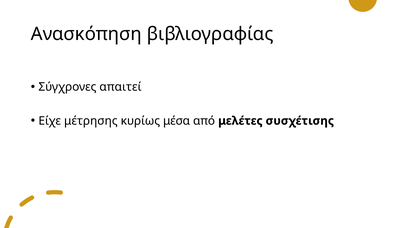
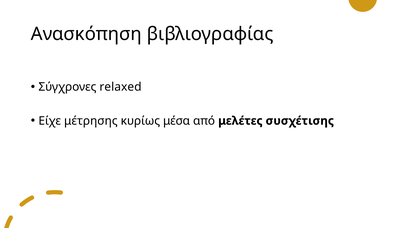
απαιτεί: απαιτεί -> relaxed (120, 87)
